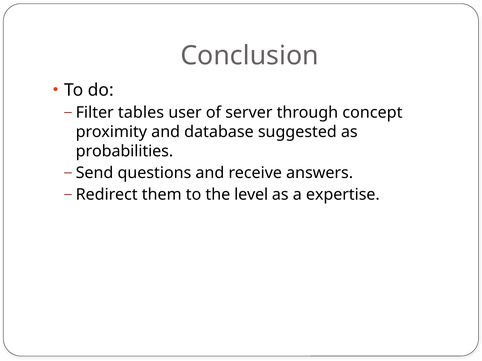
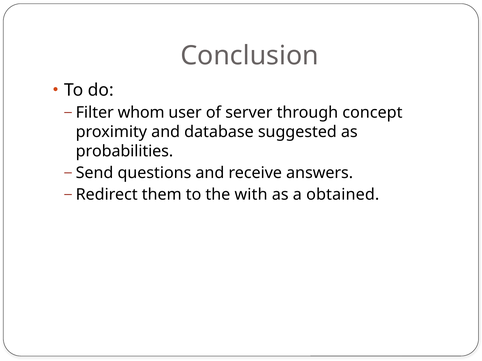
tables: tables -> whom (141, 113)
level: level -> with (251, 195)
expertise: expertise -> obtained (343, 195)
